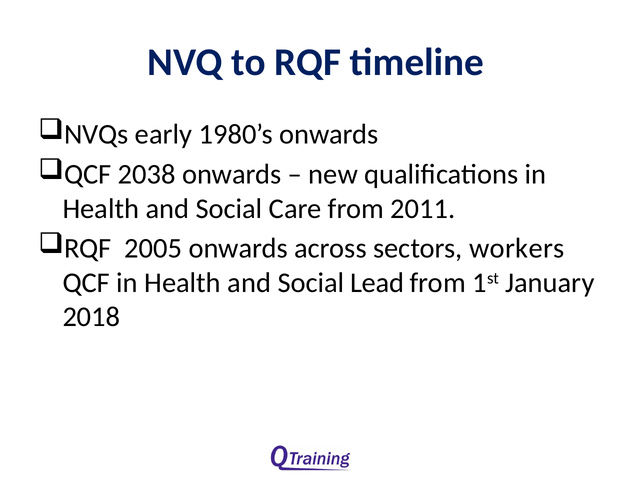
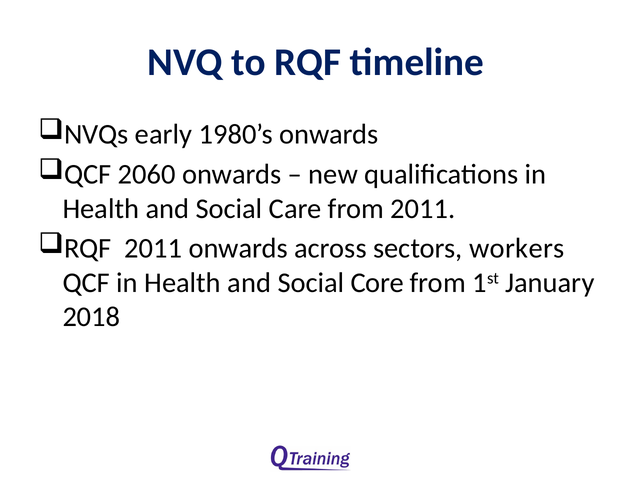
2038: 2038 -> 2060 (147, 174)
RQF 2005: 2005 -> 2011 (153, 248)
Lead: Lead -> Core (377, 283)
